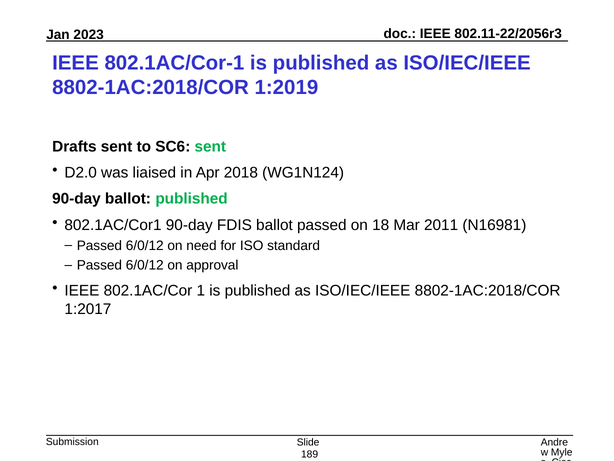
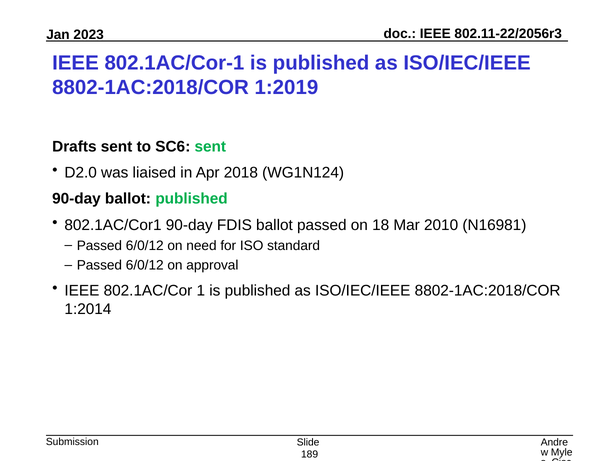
2011: 2011 -> 2010 (441, 225)
1:2017: 1:2017 -> 1:2014 (88, 309)
